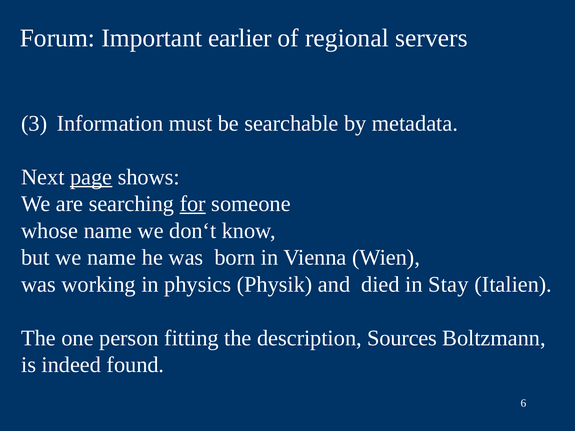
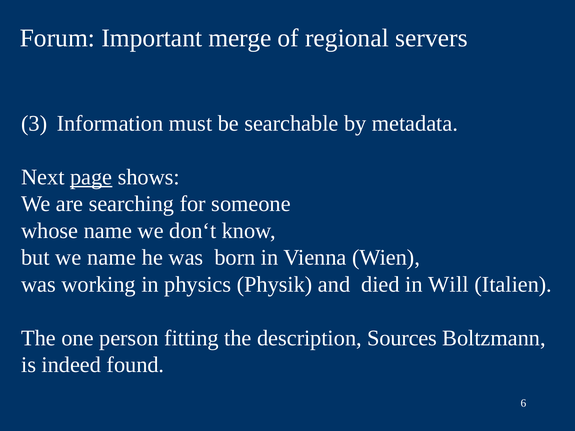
earlier: earlier -> merge (240, 38)
for underline: present -> none (193, 204)
Stay: Stay -> Will (448, 284)
